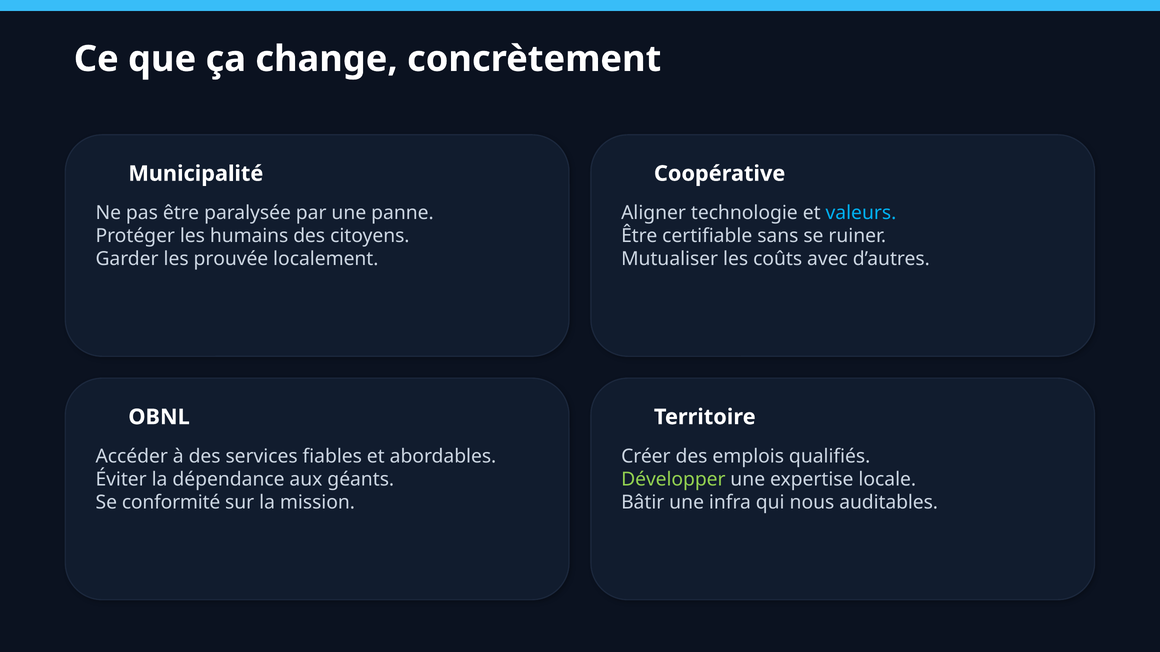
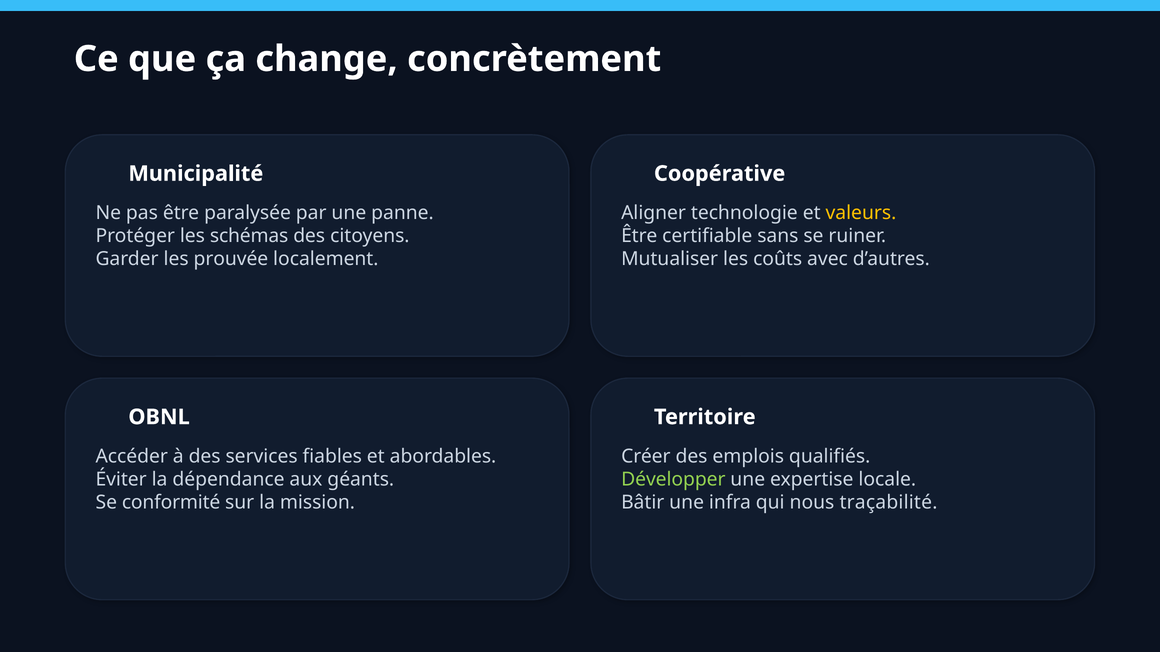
valeurs colour: light blue -> yellow (861, 213)
humains: humains -> schémas (249, 236)
auditables: auditables -> traçabilité (888, 503)
